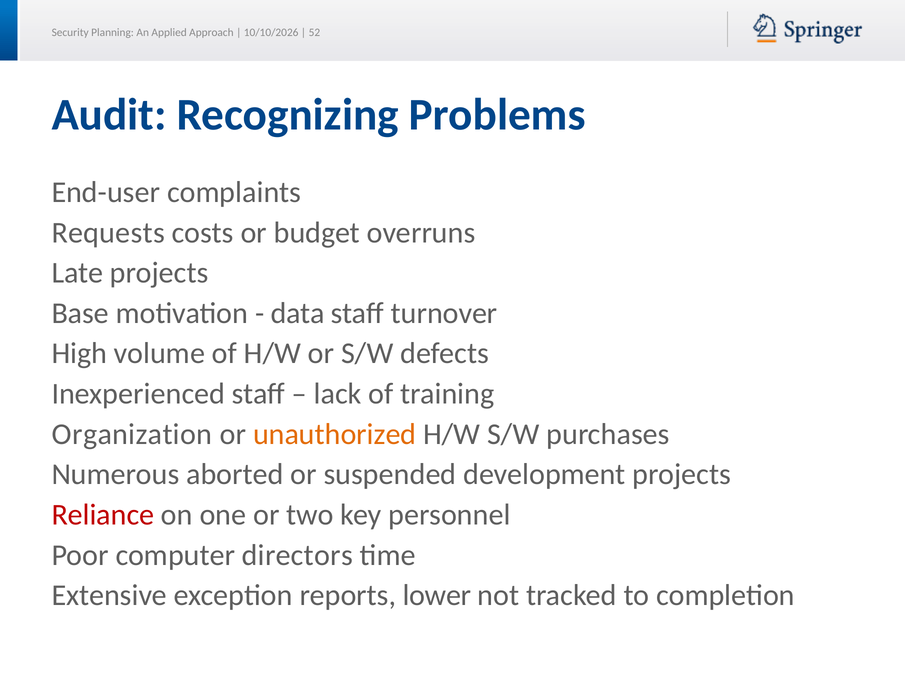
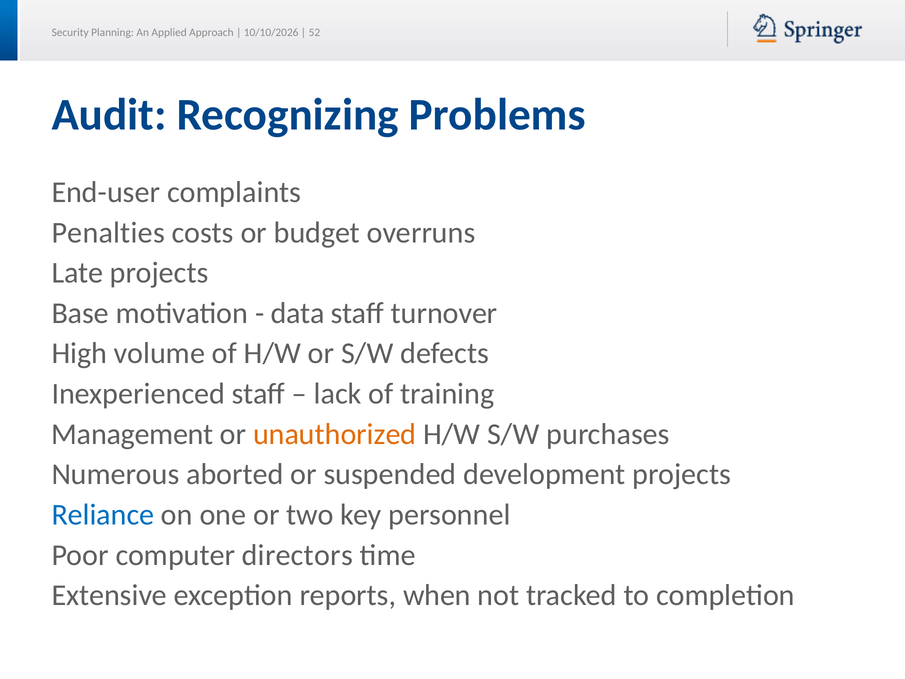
Requests: Requests -> Penalties (108, 232)
Organization: Organization -> Management (132, 434)
Reliance colour: red -> blue (103, 515)
lower: lower -> when (437, 595)
